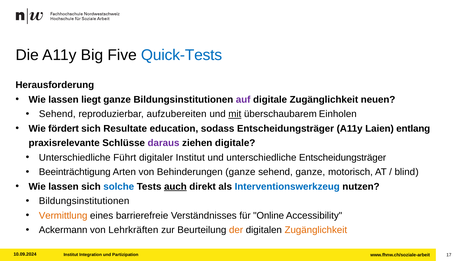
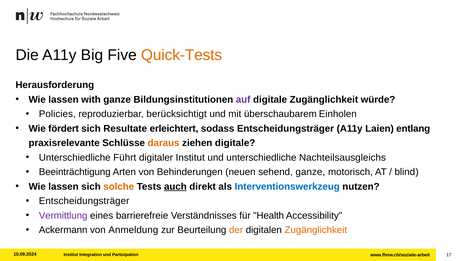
Quick-Tests colour: blue -> orange (182, 55)
liegt: liegt -> with (91, 100)
neuen: neuen -> würde (378, 100)
Sehend: Sehend -> Policies (57, 114)
aufzubereiten: aufzubereiten -> berücksichtigt (177, 114)
mit underline: present -> none (235, 114)
education: education -> erleichtert (174, 129)
daraus colour: purple -> orange (164, 143)
unterschiedliche Entscheidungsträger: Entscheidungsträger -> Nachteilsausgleichs (342, 158)
Behinderungen ganze: ganze -> neuen (240, 172)
solche colour: blue -> orange (119, 187)
Bildungsinstitutionen: Bildungsinstitutionen -> Entscheidungsträger (84, 201)
Vermittlung colour: orange -> purple (63, 216)
Online: Online -> Health (269, 216)
Lehrkräften: Lehrkräften -> Anmeldung (133, 231)
